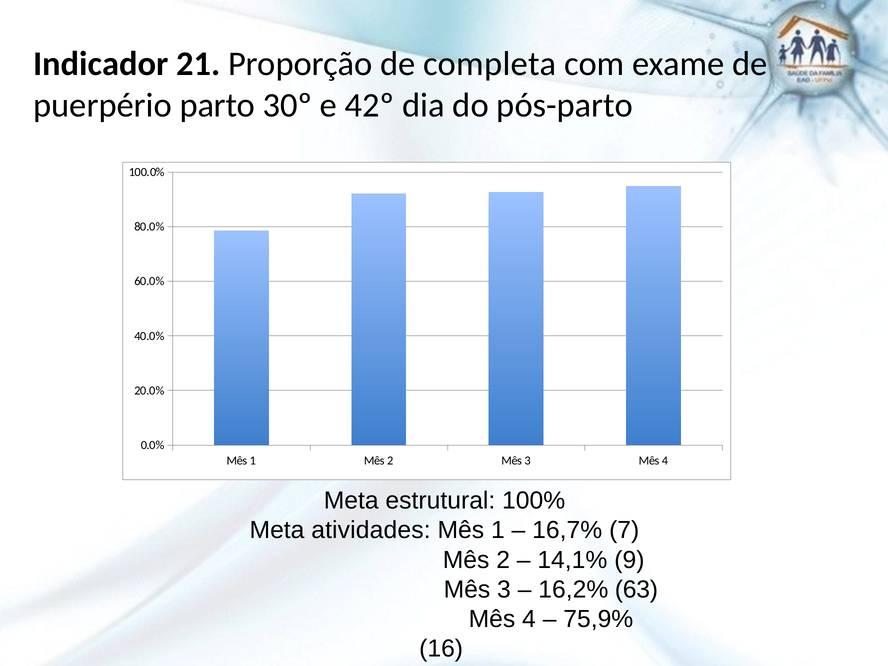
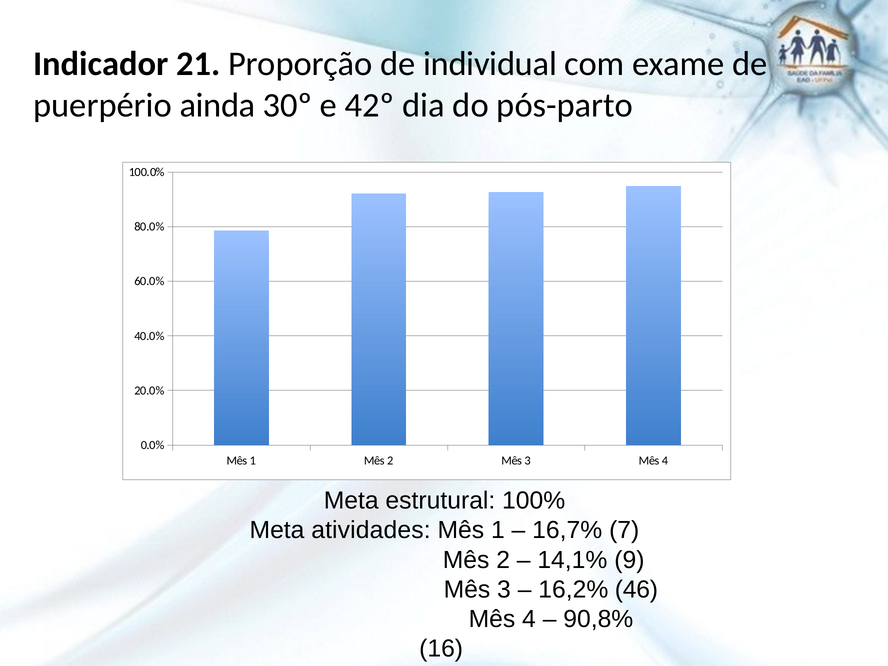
completa: completa -> individual (490, 64)
parto: parto -> ainda (217, 105)
63: 63 -> 46 (636, 590)
75,9%: 75,9% -> 90,8% (598, 619)
